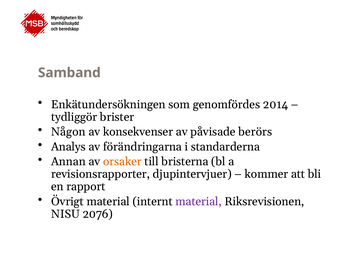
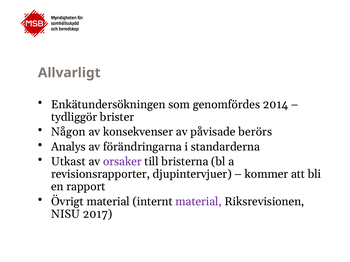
Samband: Samband -> Allvarligt (69, 73)
Annan: Annan -> Utkast (68, 162)
orsaker colour: orange -> purple (122, 162)
2076: 2076 -> 2017 (98, 214)
